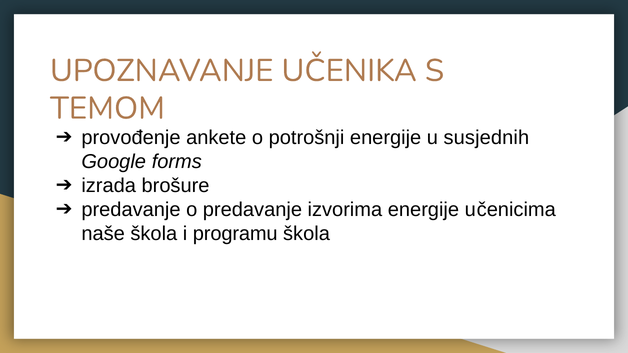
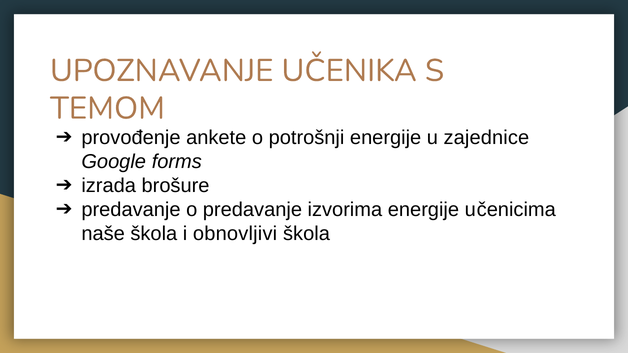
susjednih: susjednih -> zajednice (486, 138)
programu: programu -> obnovljivi (235, 234)
